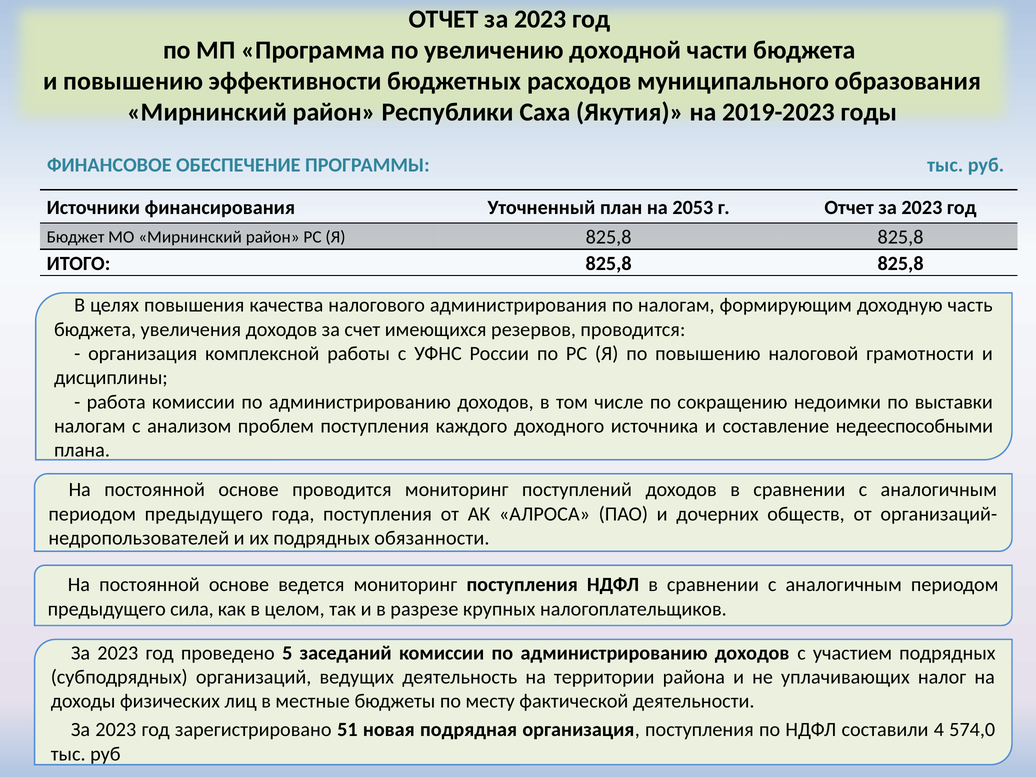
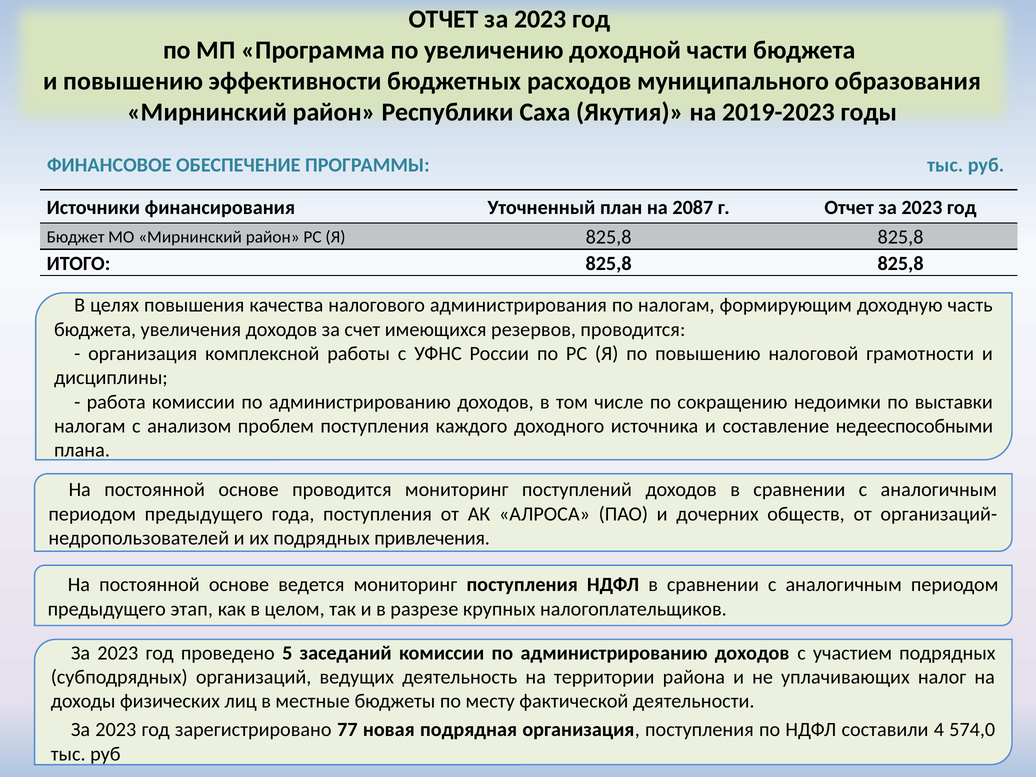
2053: 2053 -> 2087 (693, 208)
обязанности: обязанности -> привлечения (432, 538)
сила: сила -> этап (192, 609)
51: 51 -> 77 (347, 730)
